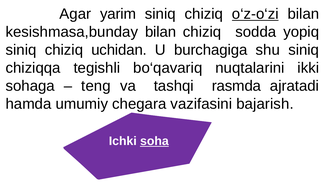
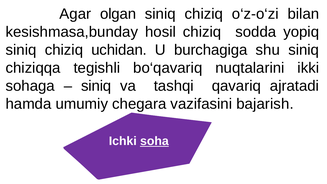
yarim: yarim -> olgan (118, 14)
o‘z-o‘zi underline: present -> none (255, 14)
kesishmasa,bunday bilan: bilan -> hosil (161, 32)
teng: teng -> siniq (96, 86)
rasmda: rasmda -> qavariq (236, 86)
